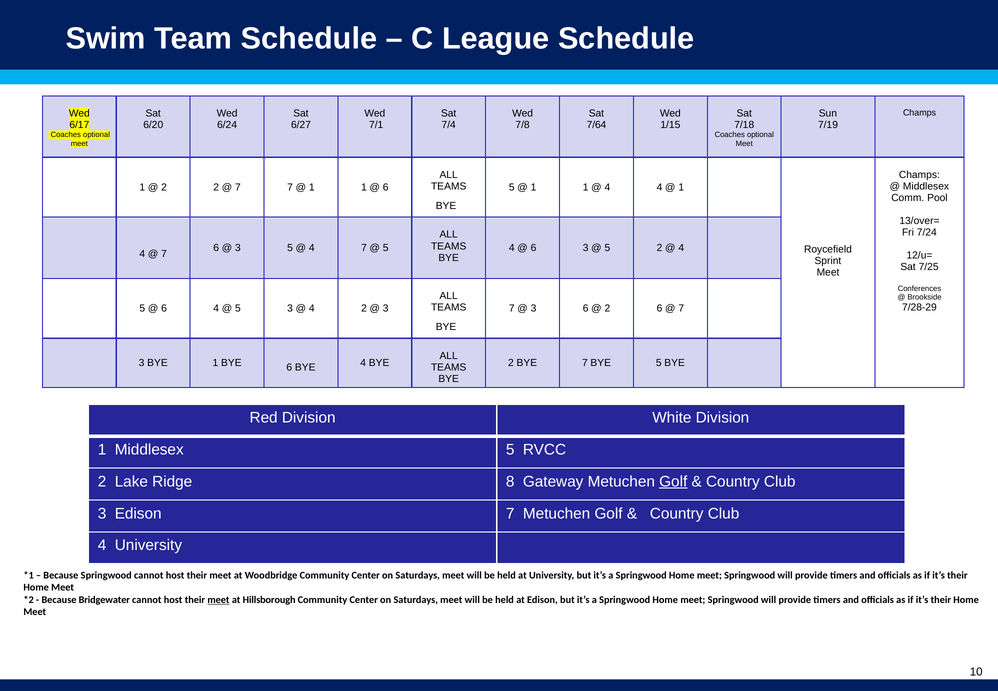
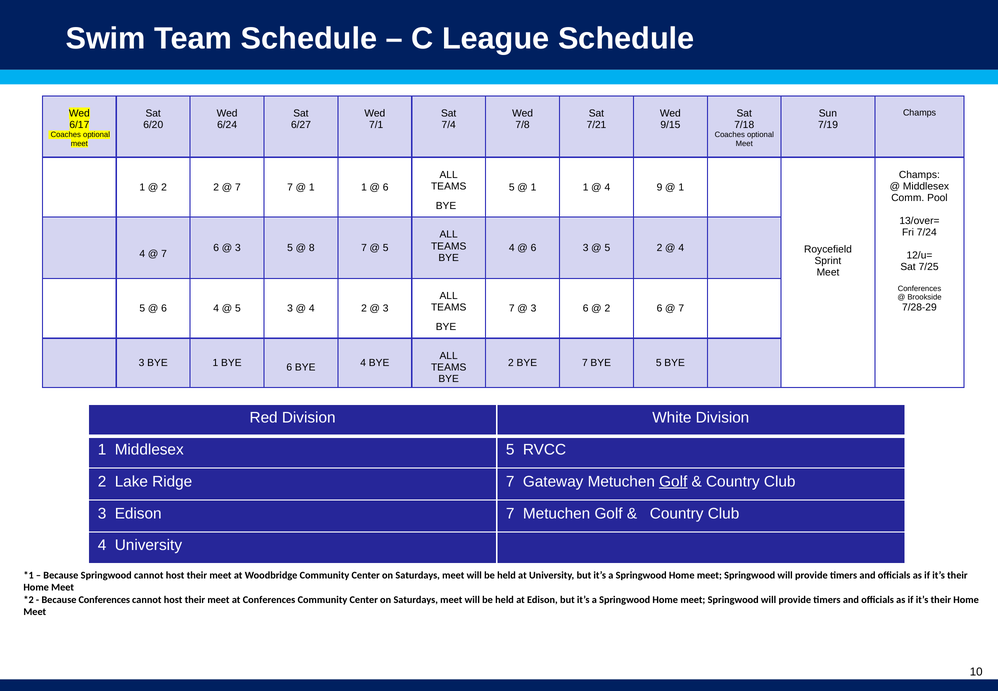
7/64: 7/64 -> 7/21 (597, 125)
1/15: 1/15 -> 9/15 (670, 125)
4 4: 4 -> 9 (659, 187)
4: 4 -> 8 (312, 248)
Ridge 8: 8 -> 7 (510, 482)
Because Bridgewater: Bridgewater -> Conferences (104, 600)
meet underline: present -> none (218, 600)
at Hillsborough: Hillsborough -> Conferences (269, 600)
